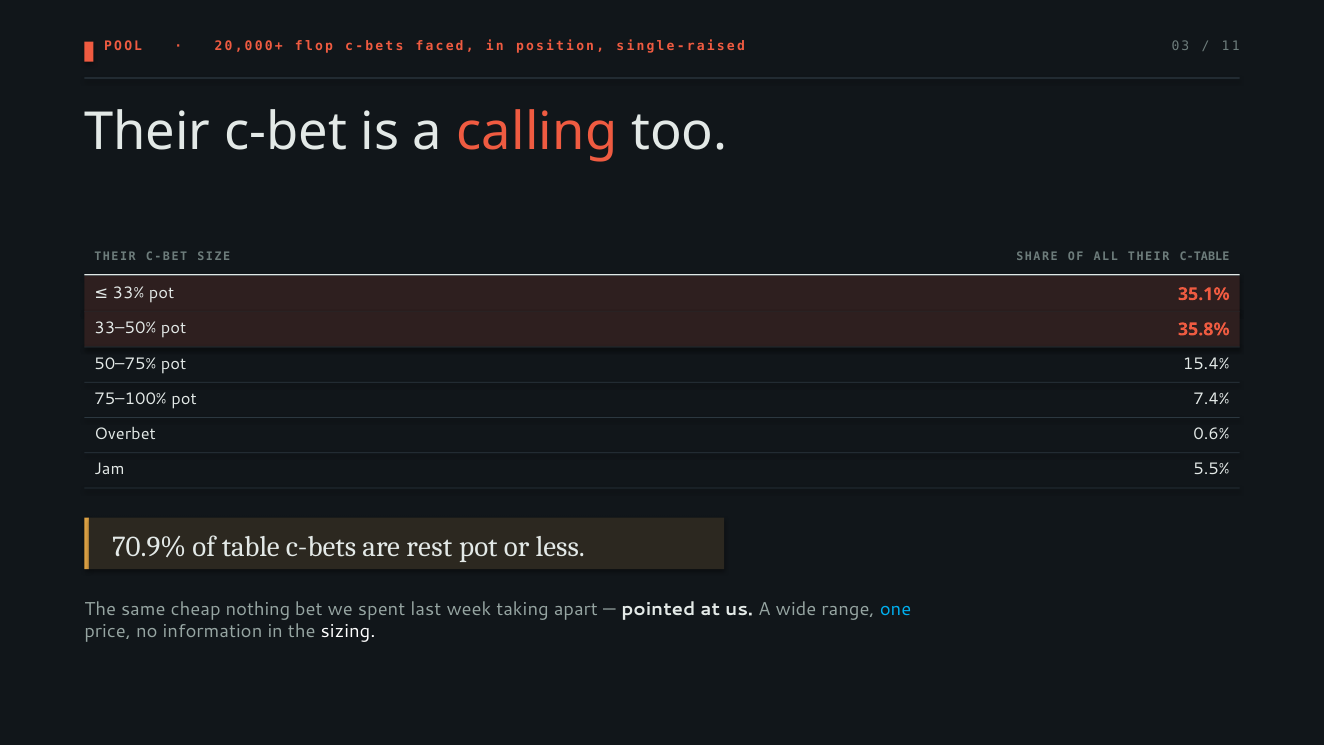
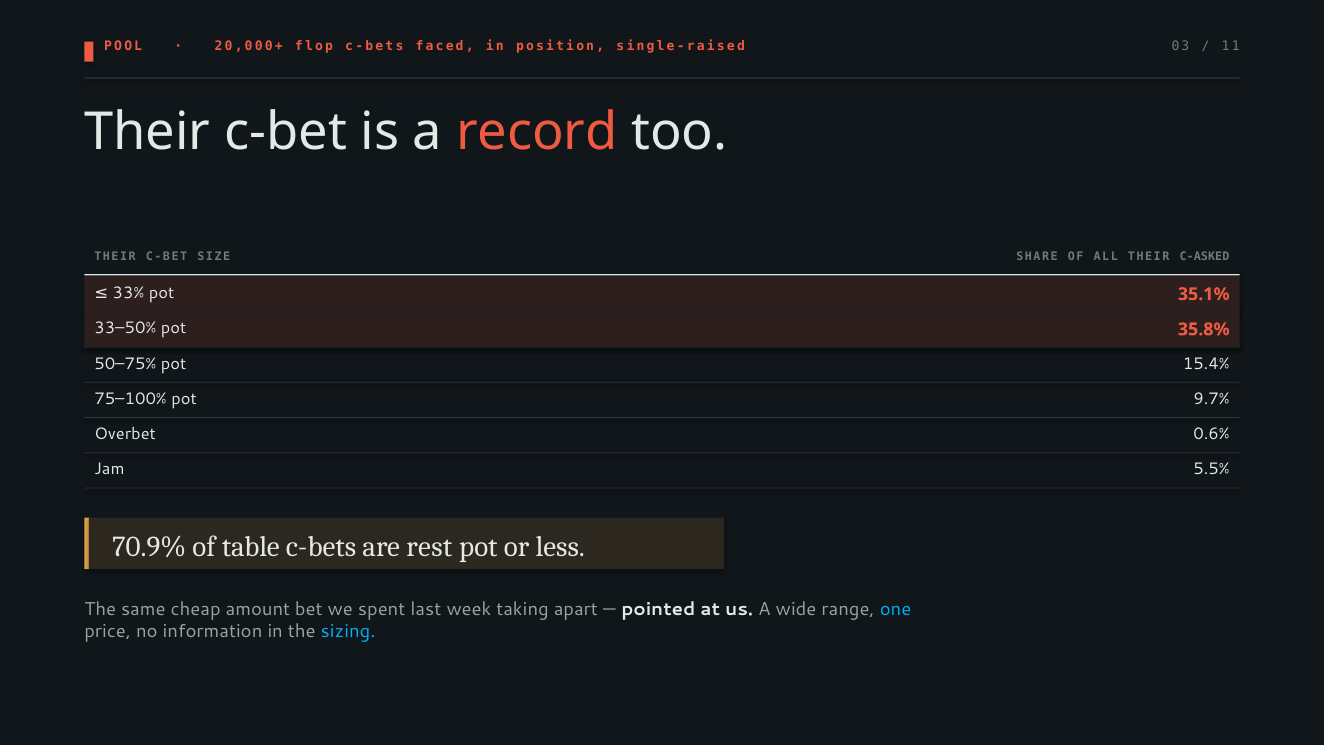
calling: calling -> record (537, 132)
C-TABLE: C-TABLE -> C-ASKED (1204, 256)
7.4%: 7.4% -> 9.7% (1212, 399)
nothing: nothing -> amount (258, 609)
sizing colour: white -> light blue (348, 632)
